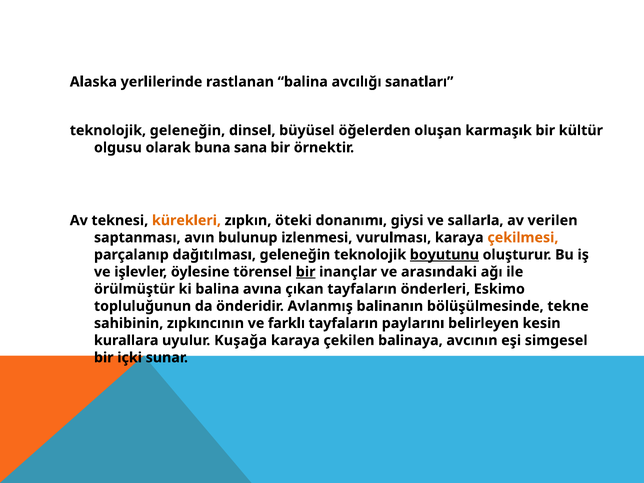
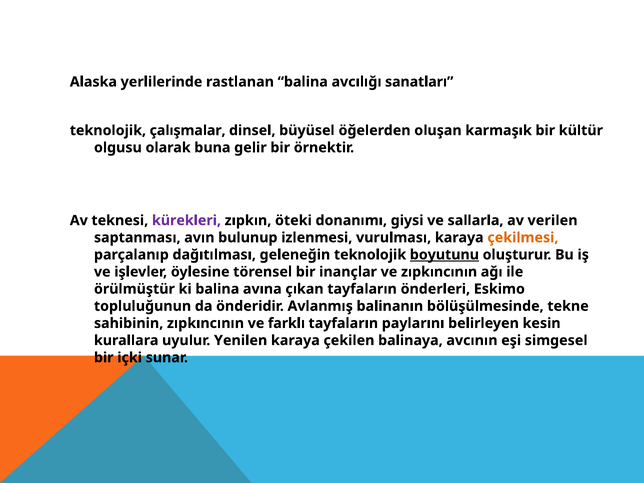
teknolojik geleneğin: geleneğin -> çalışmalar (188, 130)
sana: sana -> gelir (250, 148)
kürekleri colour: orange -> purple (186, 220)
bir underline: present -> none (306, 272)
ve arasındaki: arasındaki -> zıpkıncının (439, 272)
Kuşağa: Kuşağa -> Yenilen (241, 340)
